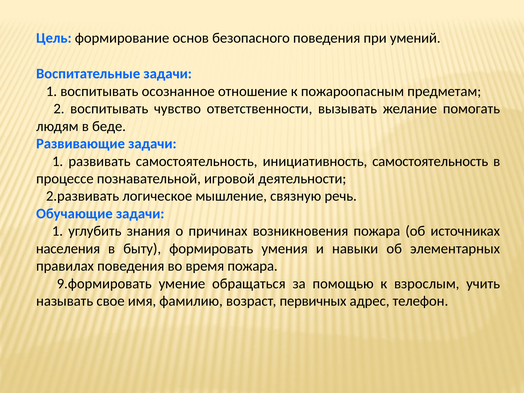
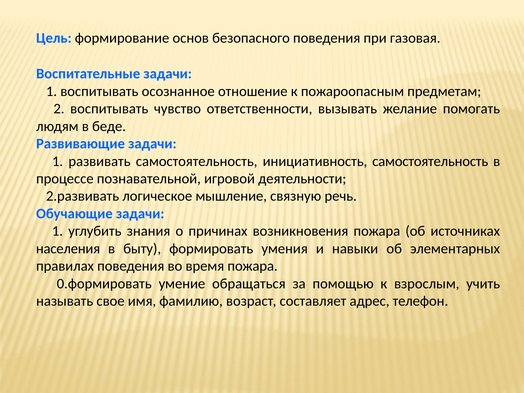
умений: умений -> газовая (415, 38)
9.формировать: 9.формировать -> 0.формировать (104, 284)
первичных: первичных -> составляет (313, 301)
